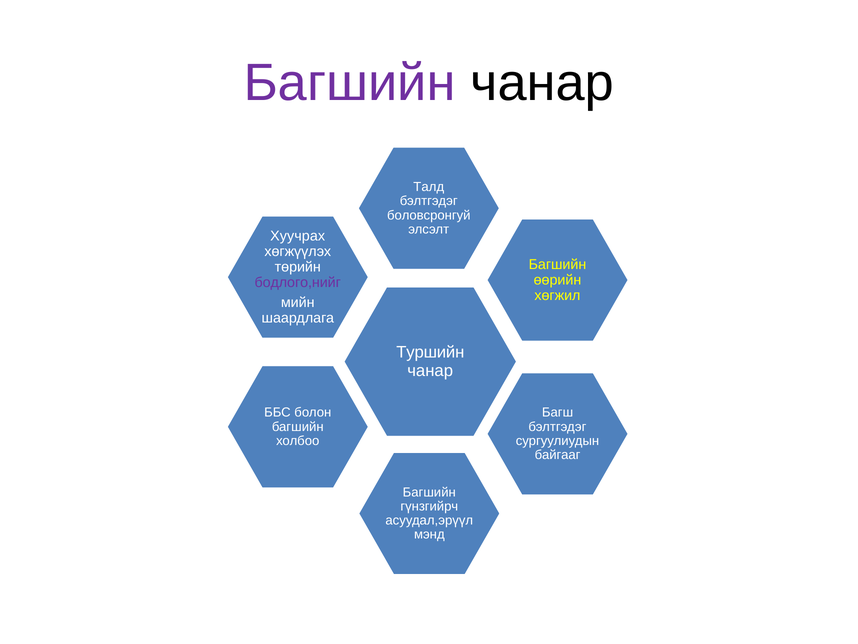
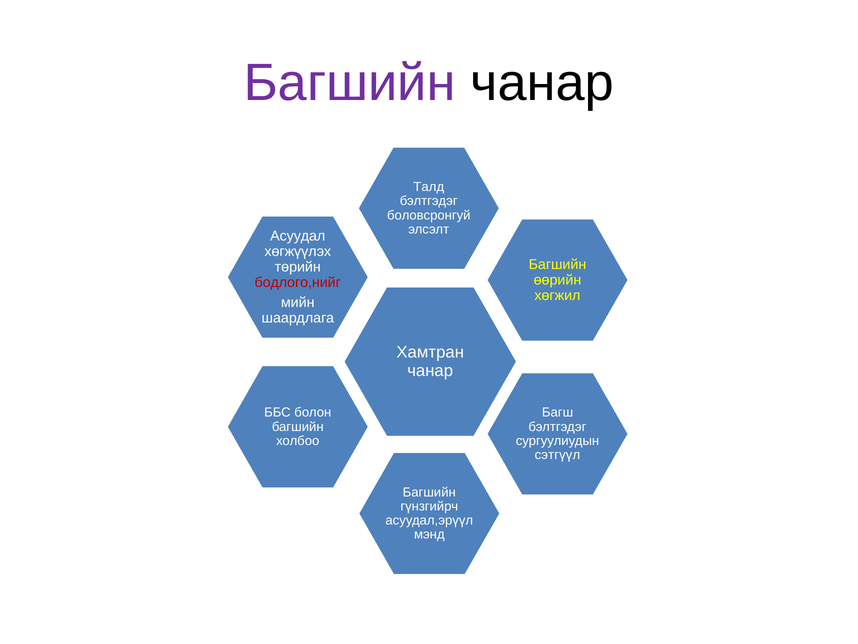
Хуучрах: Хуучрах -> Асуудал (298, 236)
бодлого,нийг colour: purple -> red (298, 282)
Туршийн: Туршийн -> Хамтран (430, 352)
байгааг: байгааг -> сэтгүүл (557, 455)
